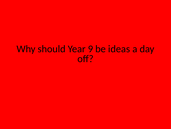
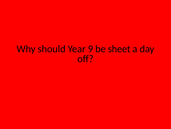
ideas: ideas -> sheet (119, 49)
